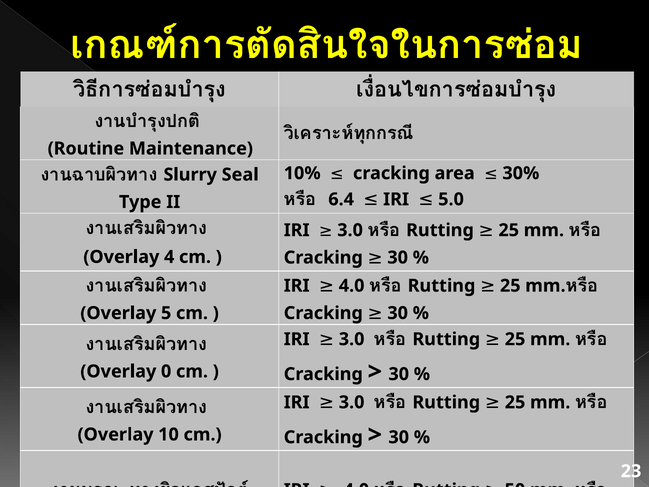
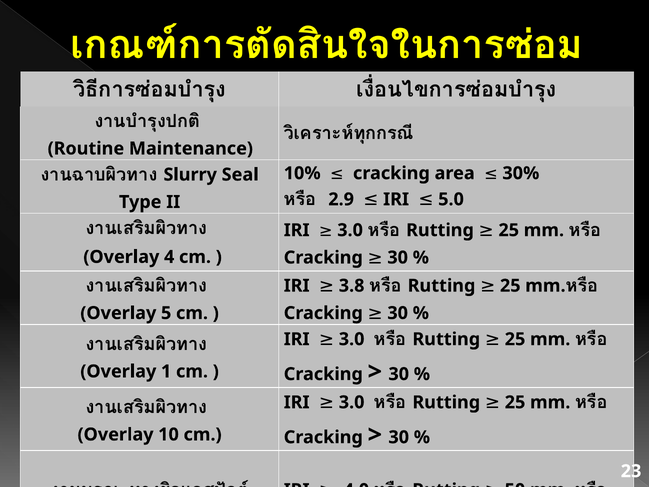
6.4: 6.4 -> 2.9 (341, 199)
4.0: 4.0 -> 3.8 (352, 286)
0: 0 -> 1 (166, 371)
